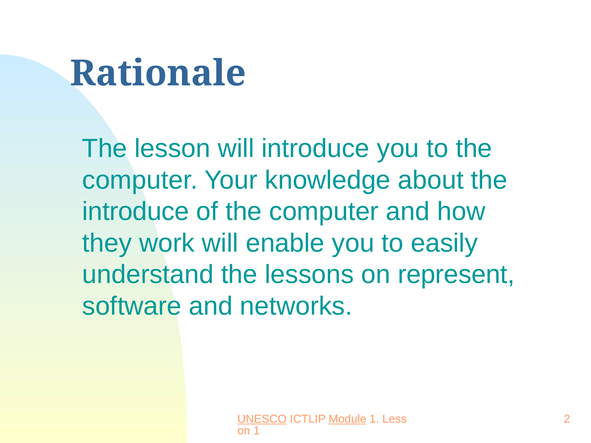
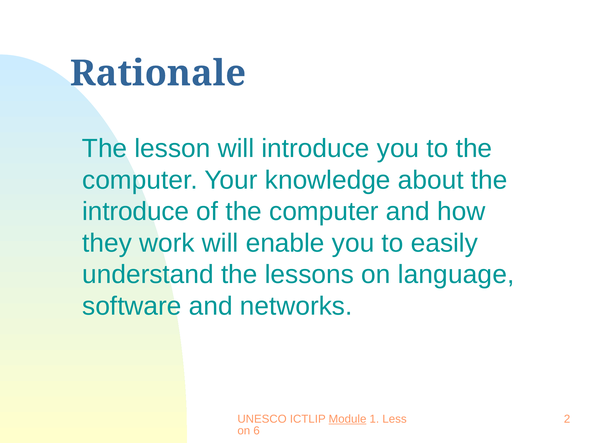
represent: represent -> language (456, 275)
UNESCO underline: present -> none (262, 419)
on 1: 1 -> 6 (257, 431)
